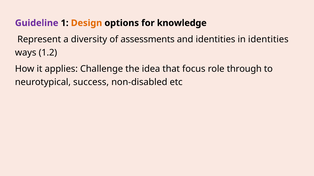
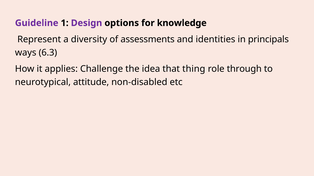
Design colour: orange -> purple (87, 23)
in identities: identities -> principals (268, 40)
1.2: 1.2 -> 6.3 (48, 53)
focus: focus -> thing (194, 69)
success: success -> attitude (91, 82)
